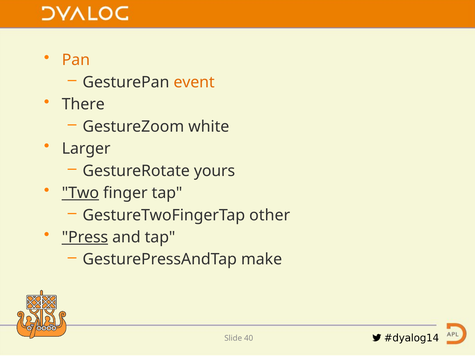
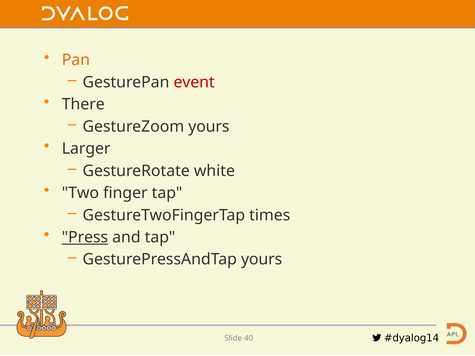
event colour: orange -> red (194, 82)
GestureZoom white: white -> yours (209, 127)
yours: yours -> white (214, 171)
Two underline: present -> none (80, 193)
other: other -> times (270, 215)
GesturePressAndTap make: make -> yours (262, 260)
